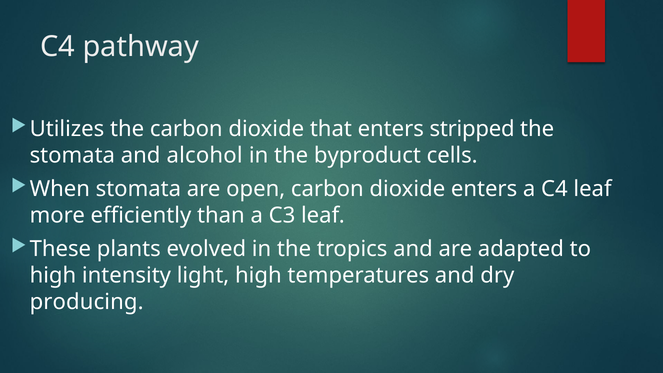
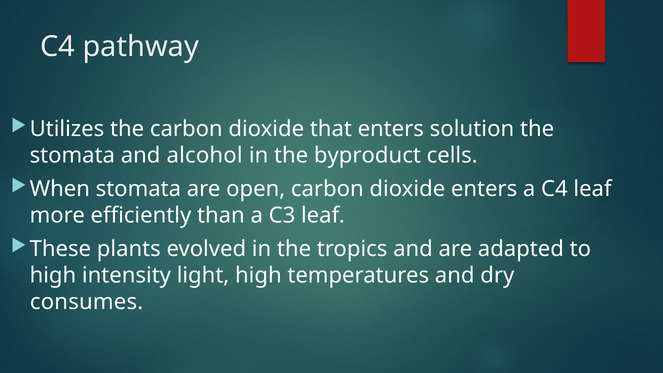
stripped: stripped -> solution (472, 129)
producing: producing -> consumes (87, 302)
